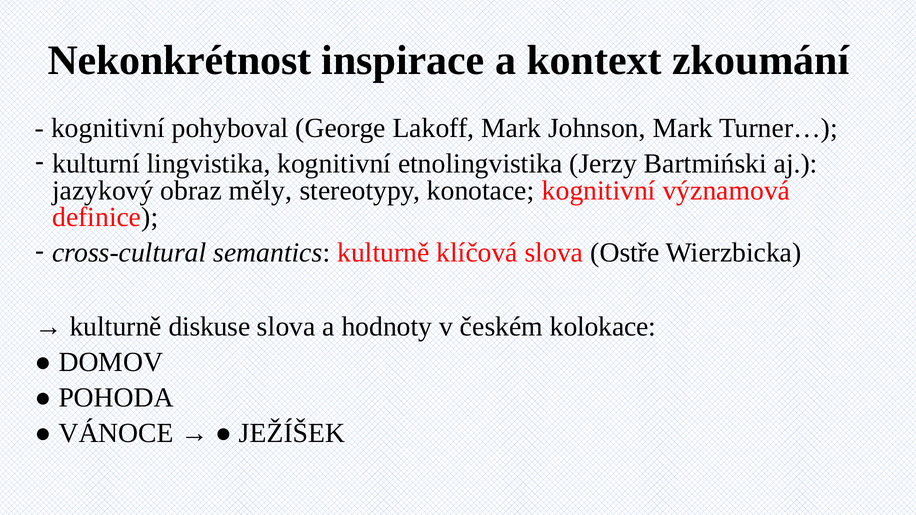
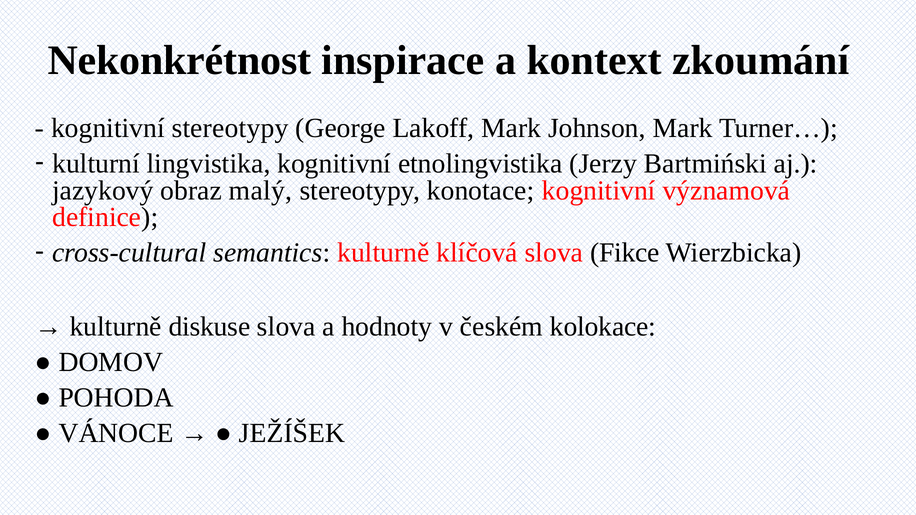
kognitivní pohyboval: pohyboval -> stereotypy (230, 128)
měly: měly -> malý (261, 191)
Ostře: Ostře -> Fikce (625, 253)
